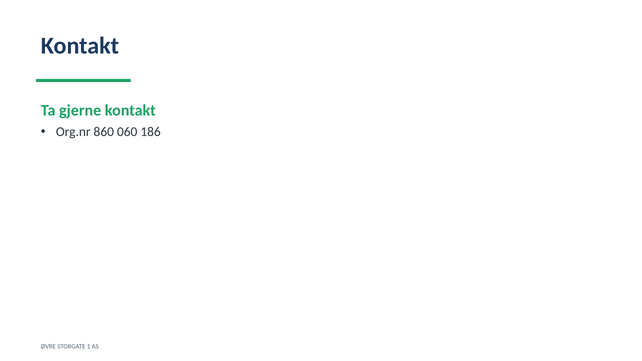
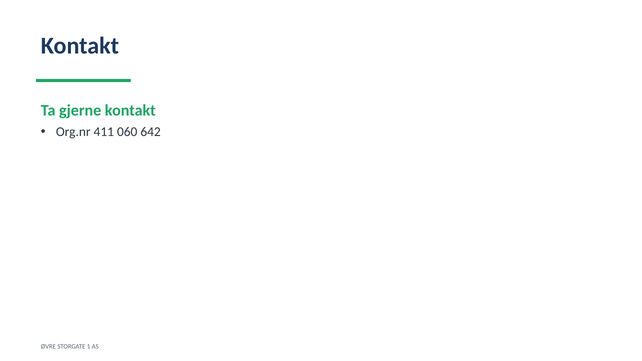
860: 860 -> 411 (104, 132)
186: 186 -> 642 (151, 132)
